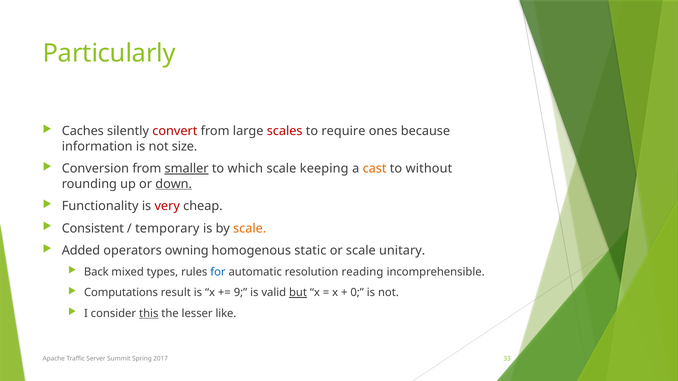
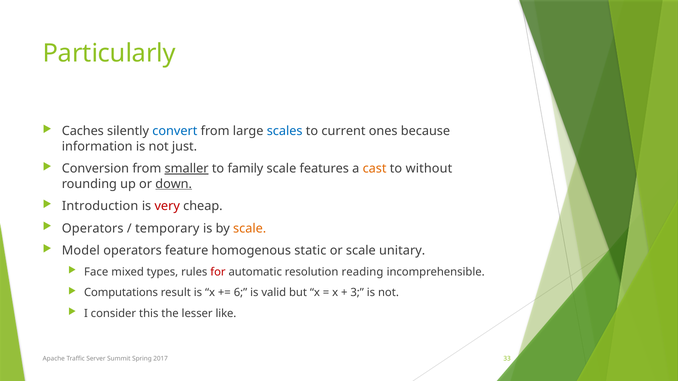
convert colour: red -> blue (175, 131)
scales colour: red -> blue (285, 131)
require: require -> current (343, 131)
size: size -> just (184, 146)
which: which -> family (245, 169)
keeping: keeping -> features (324, 169)
Functionality: Functionality -> Introduction (100, 206)
Consistent: Consistent -> Operators (93, 229)
Added: Added -> Model (81, 251)
owning: owning -> feature (187, 251)
Back: Back -> Face (96, 272)
for colour: blue -> red (218, 272)
9: 9 -> 6 (241, 293)
but underline: present -> none (298, 293)
0: 0 -> 3 (357, 293)
this underline: present -> none (149, 314)
